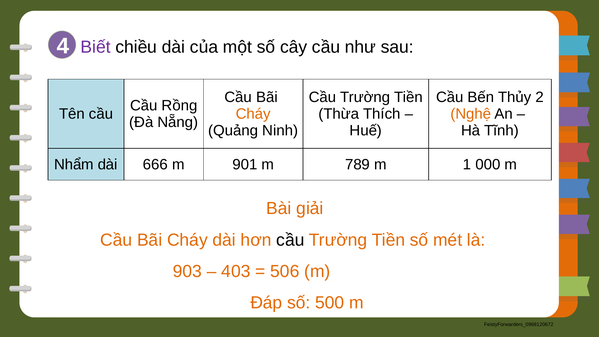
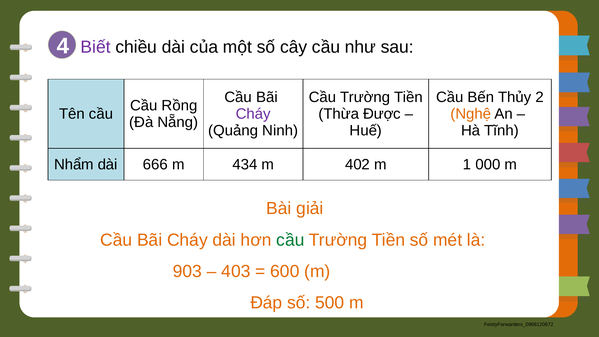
Cháy colour: orange -> purple (253, 114)
Thích: Thích -> Được (382, 114)
901: 901 -> 434 (245, 164)
789: 789 -> 402 (358, 164)
cầu colour: black -> green (290, 240)
506: 506 -> 600 (285, 271)
